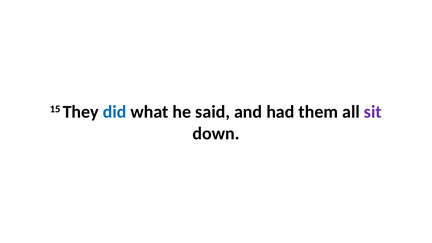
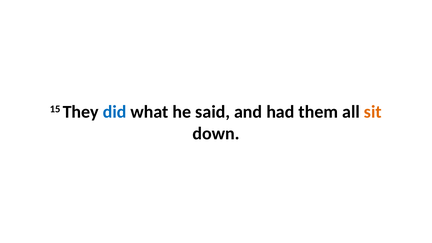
sit colour: purple -> orange (373, 112)
